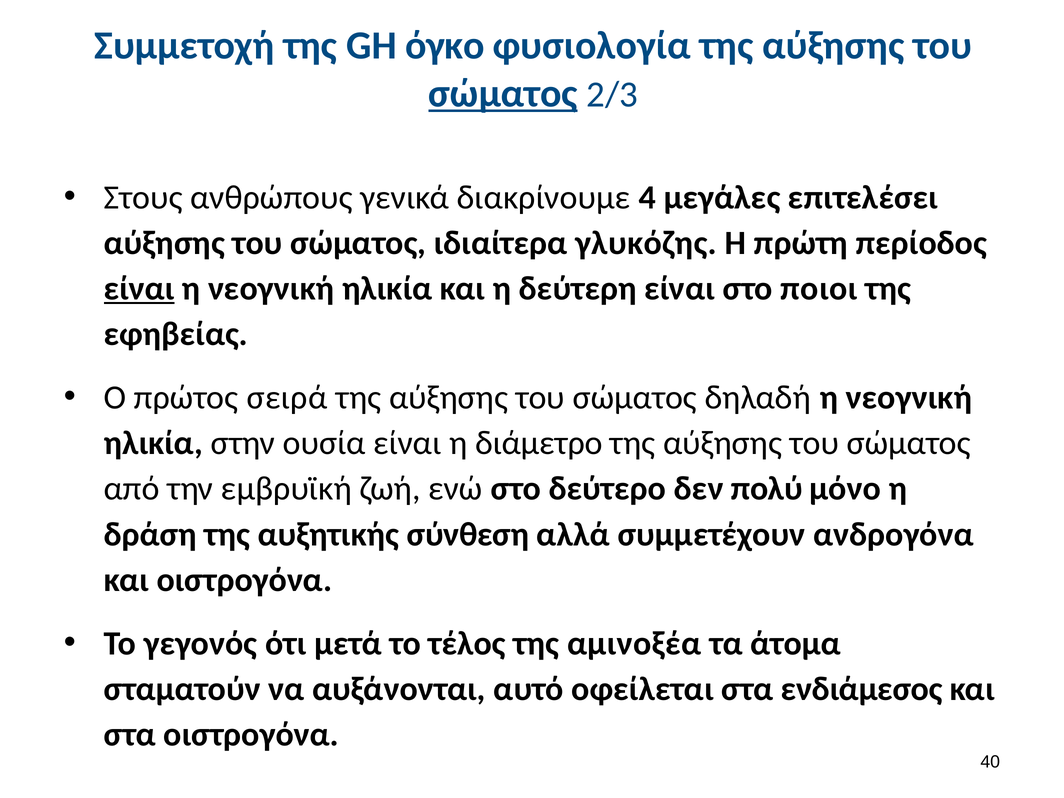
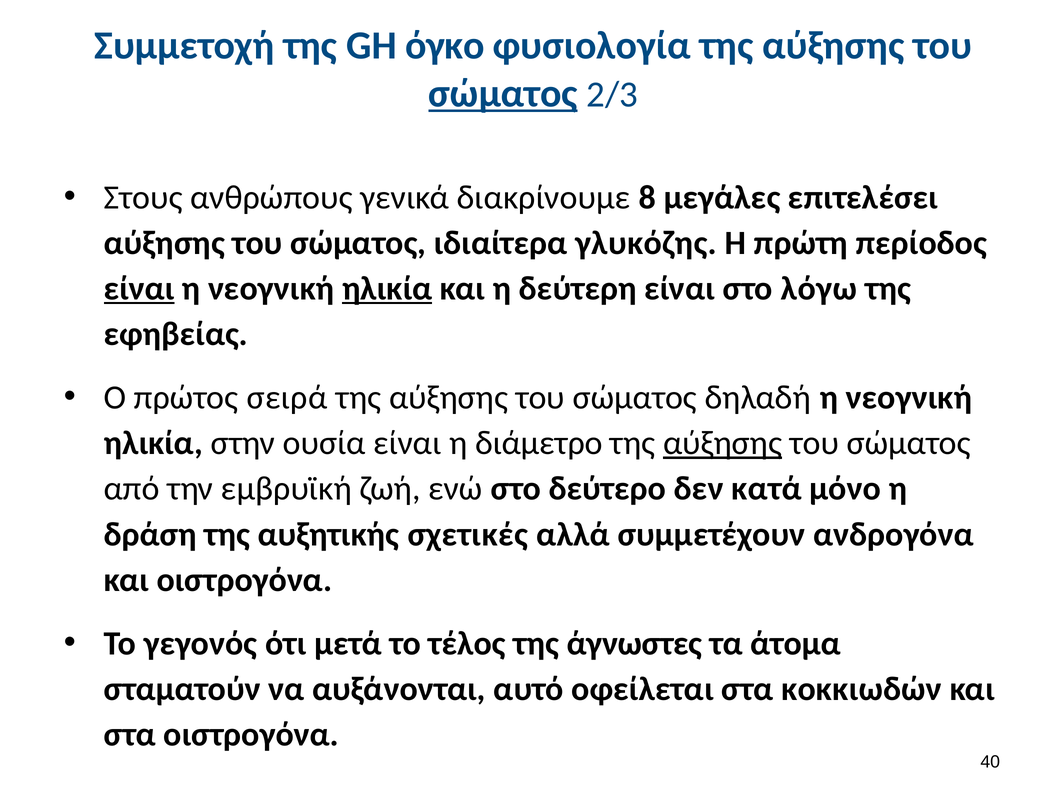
4: 4 -> 8 (647, 197)
ηλικία underline: none -> present (387, 289)
ποιοι: ποιοι -> λόγω (819, 289)
αύξησης underline: none -> present (723, 443)
πολύ: πολύ -> κατά (766, 489)
σύνθεση: σύνθεση -> σχετικές (468, 534)
αμινοξέα: αμινοξέα -> άγνωστες (634, 643)
ενδιάμεσος: ενδιάμεσος -> κοκκιωδών (861, 689)
